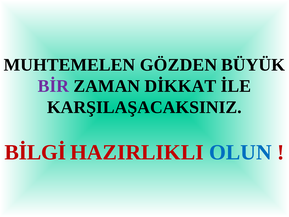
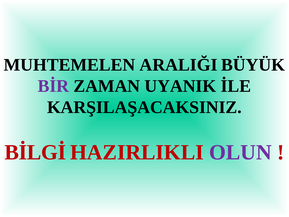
GÖZDEN: GÖZDEN -> ARALIĞI (179, 65)
DİKKAT: DİKKAT -> UYANIK (180, 86)
OLUN colour: blue -> purple (240, 152)
